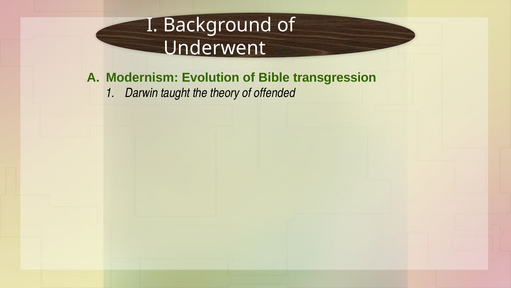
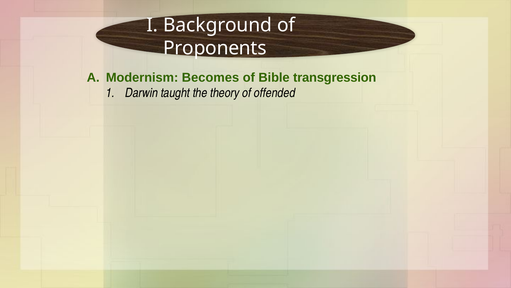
Underwent: Underwent -> Proponents (215, 48)
Evolution: Evolution -> Becomes (210, 78)
